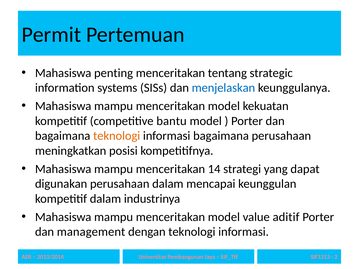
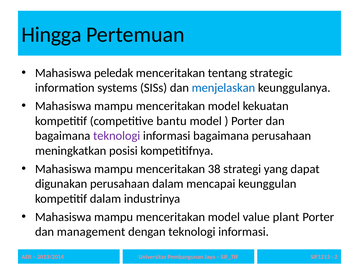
Permit: Permit -> Hingga (51, 35)
penting: penting -> peledak (114, 73)
teknologi colour: orange -> purple (117, 136)
14: 14 -> 38 (214, 169)
aditif: aditif -> plant (286, 217)
